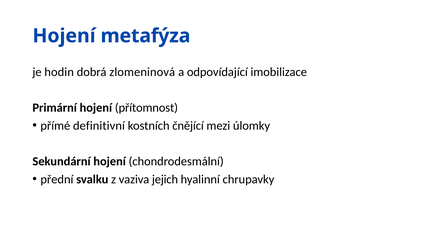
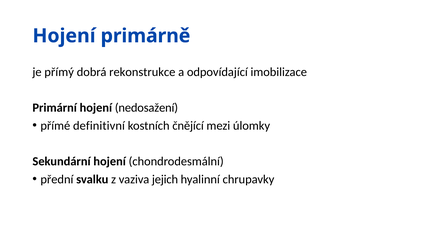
metafýza: metafýza -> primárně (146, 36)
hodin: hodin -> přímý (59, 72)
zlomeninová: zlomeninová -> rekonstrukce (142, 72)
přítomnost: přítomnost -> nedosažení (146, 108)
